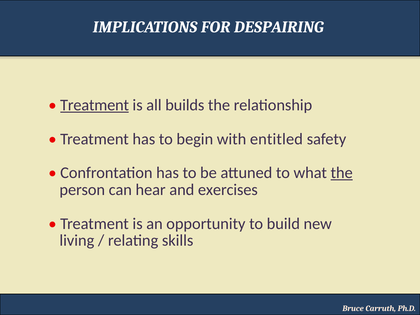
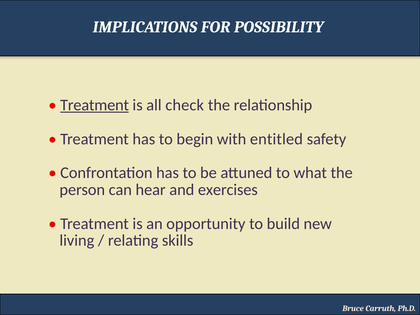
DESPAIRING: DESPAIRING -> POSSIBILITY (279, 27)
builds: builds -> check (185, 105)
the underline: present -> none (342, 173)
